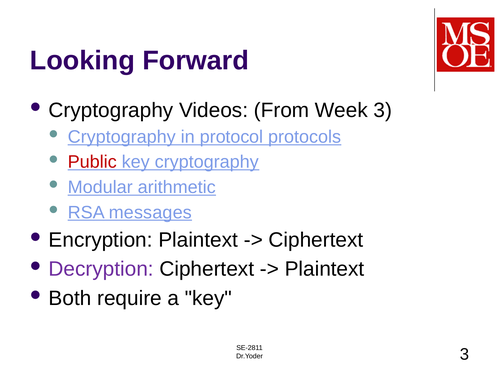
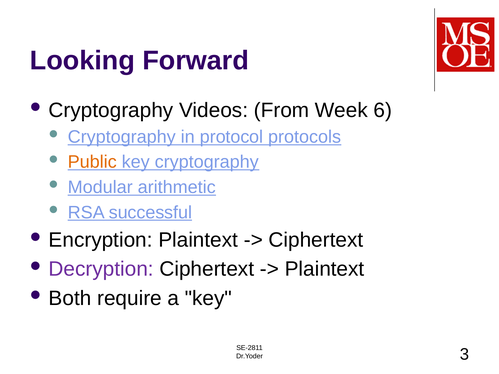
Week 3: 3 -> 6 (383, 110)
Public colour: red -> orange (92, 162)
messages: messages -> successful (150, 213)
